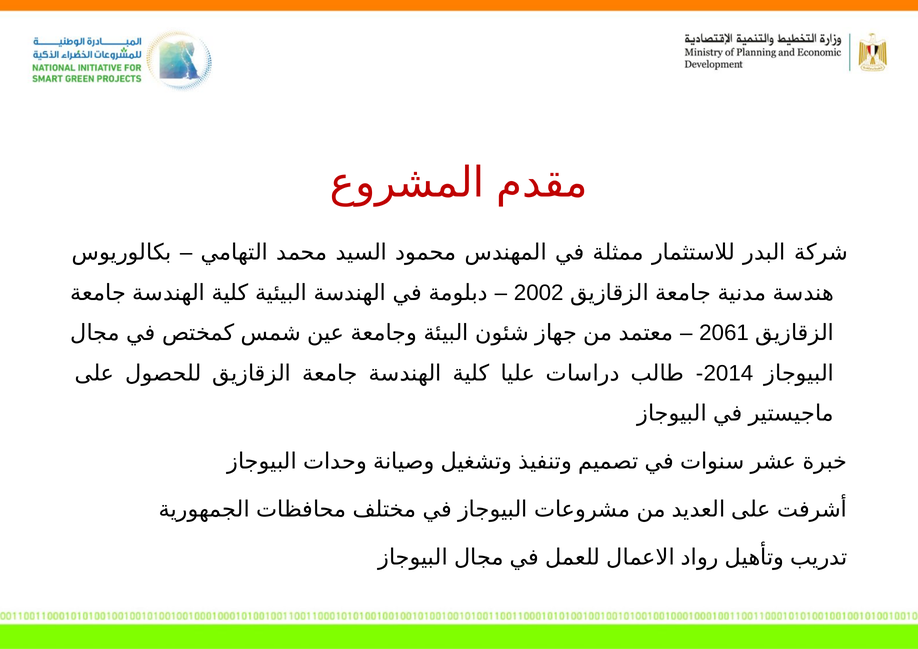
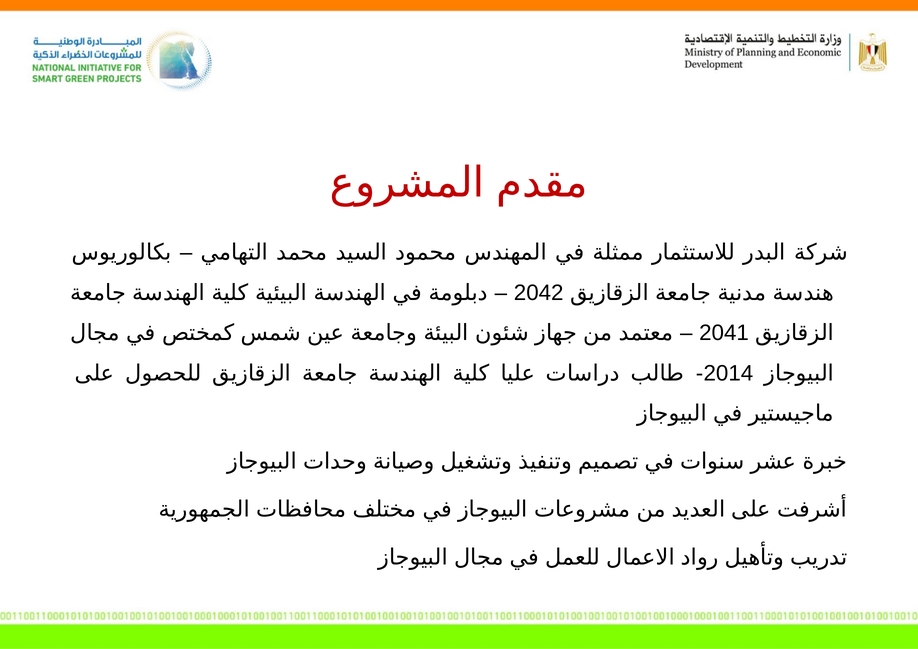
2002: 2002 -> 2042 (539, 293)
2061: 2061 -> 2041 (724, 333)
